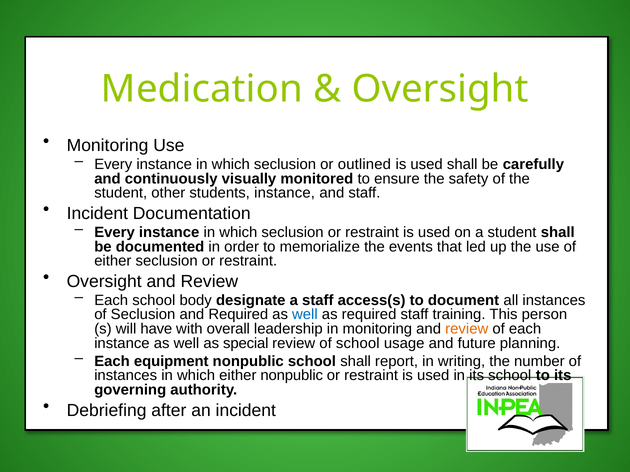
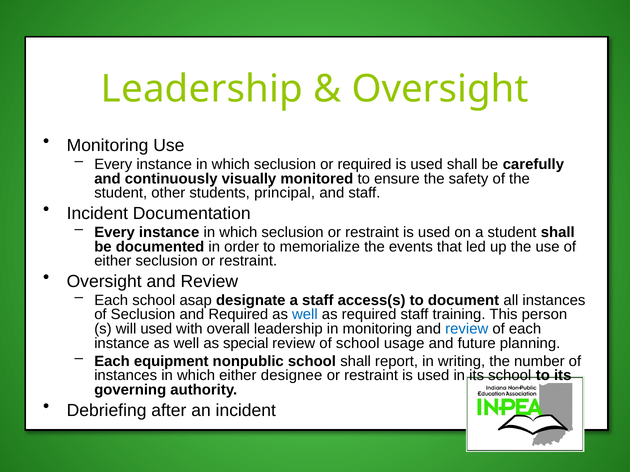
Medication: Medication -> Leadership (202, 89)
or outlined: outlined -> required (365, 165)
students instance: instance -> principal (285, 193)
body: body -> asap (196, 301)
will have: have -> used (156, 329)
review colour: orange -> blue (467, 329)
either nonpublic: nonpublic -> designee (292, 376)
